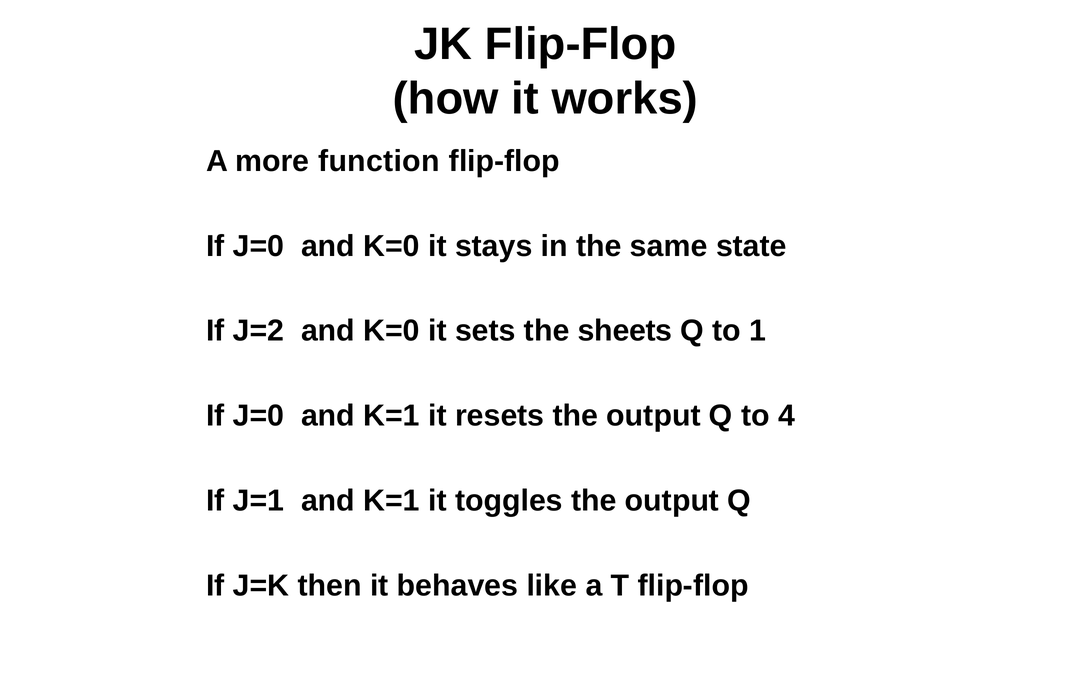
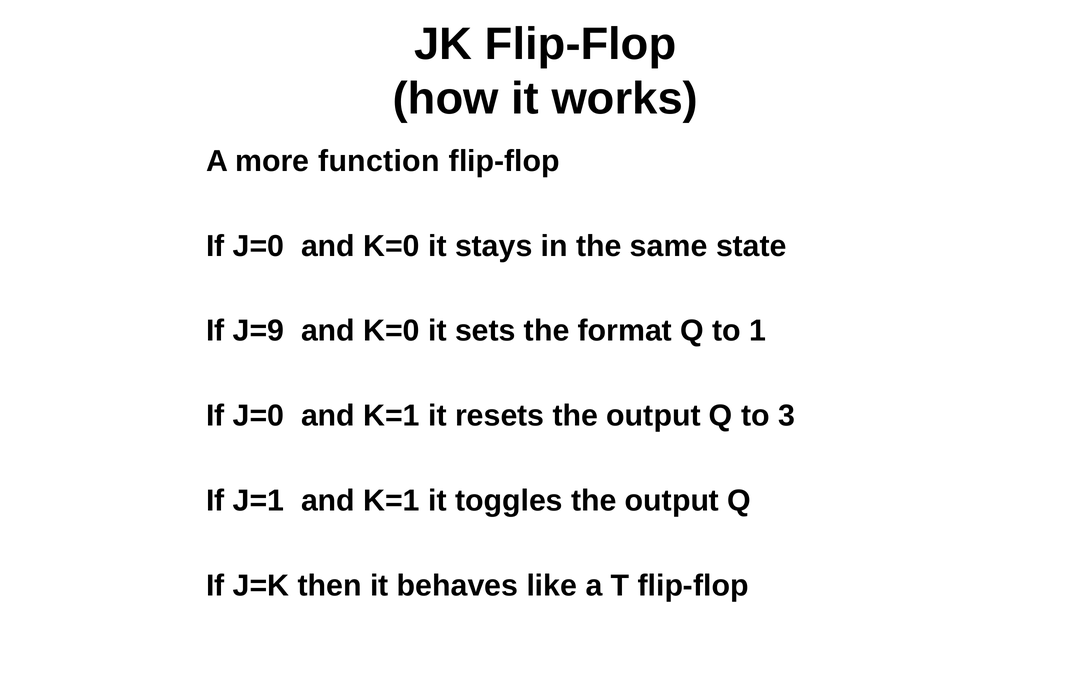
J=2: J=2 -> J=9 (259, 331)
sheets: sheets -> format (625, 331)
4: 4 -> 3 (786, 416)
